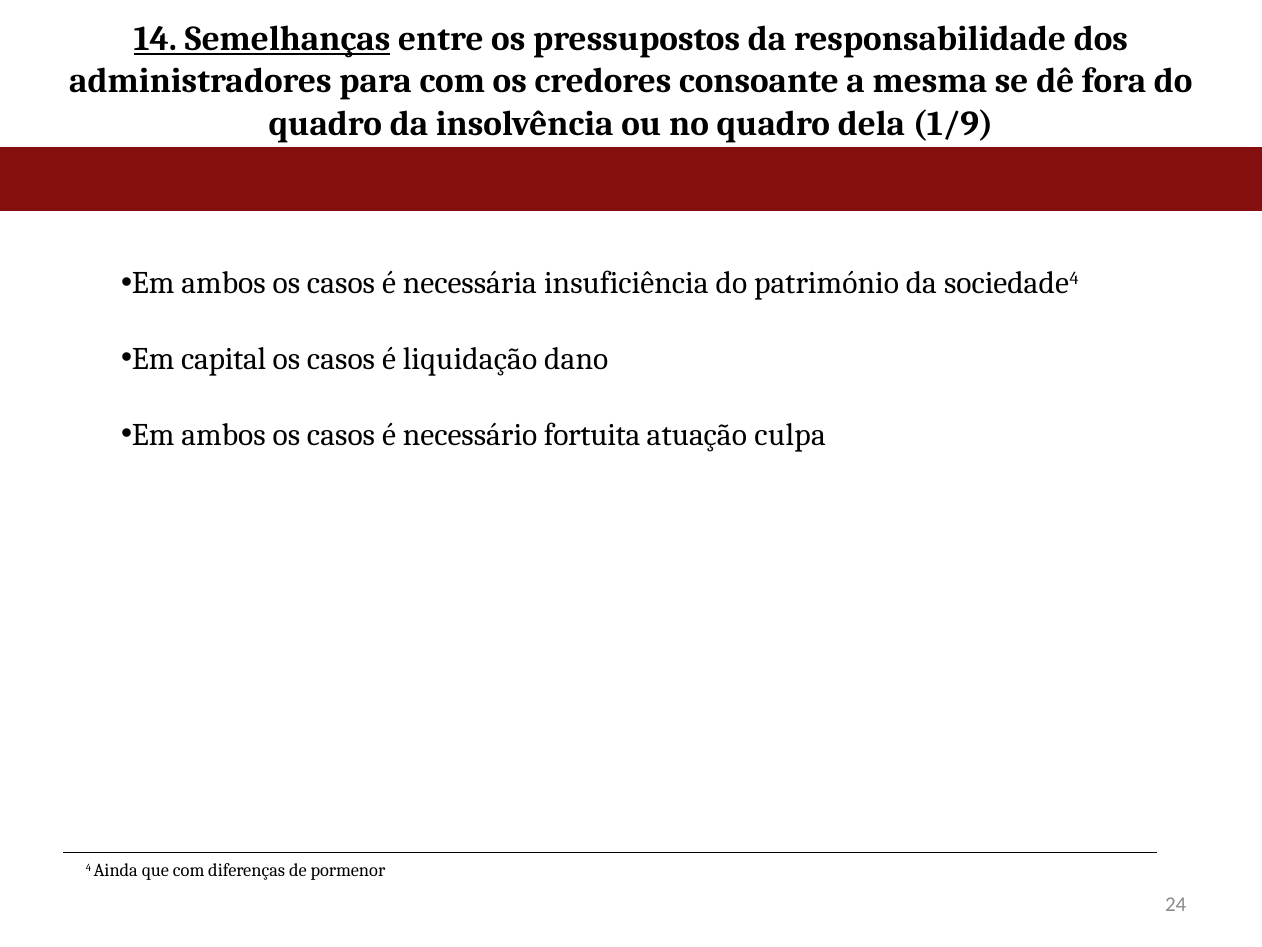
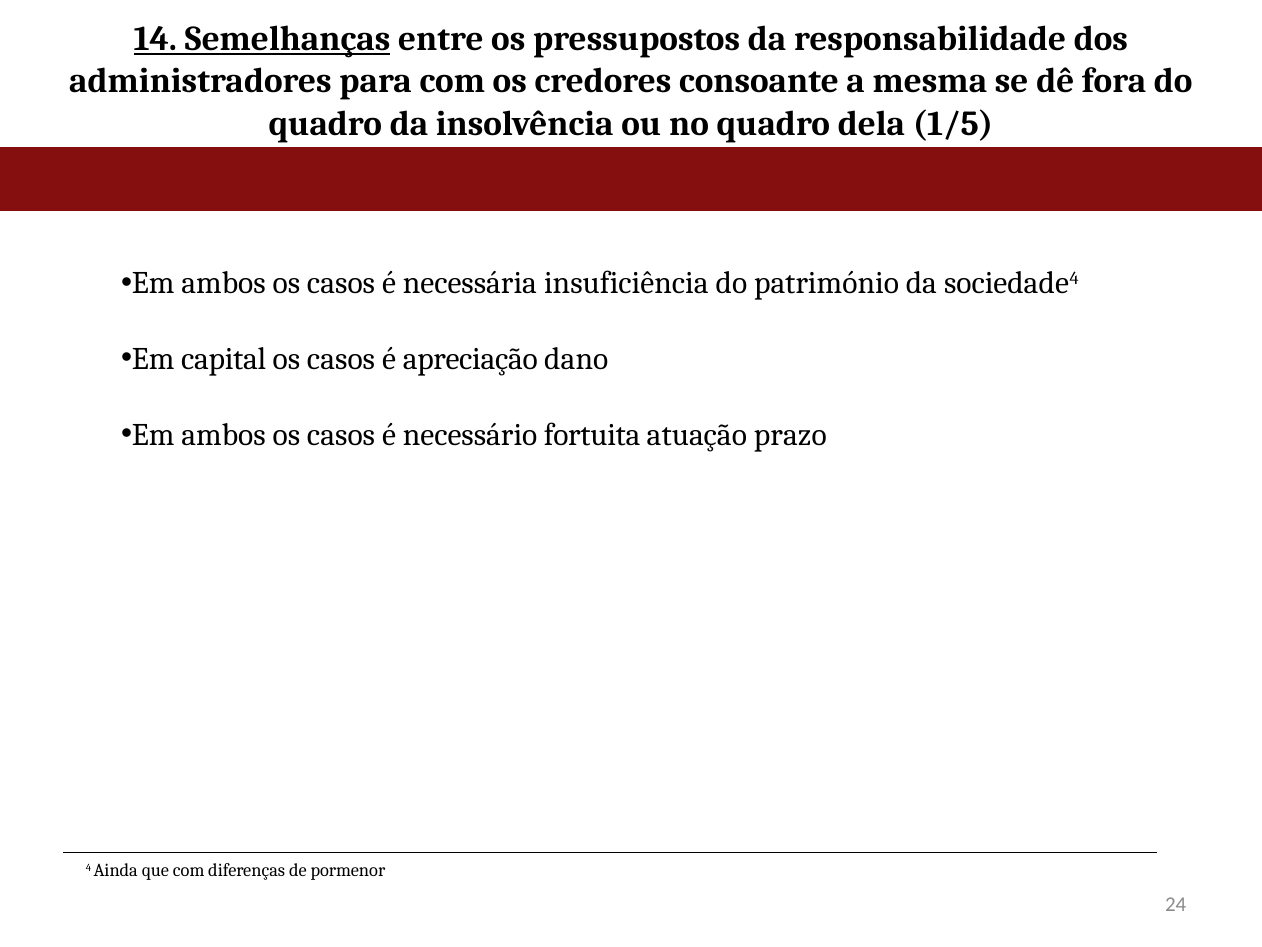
1/9: 1/9 -> 1/5 (953, 123)
liquidação: liquidação -> apreciação (470, 359)
culpa: culpa -> prazo (790, 435)
